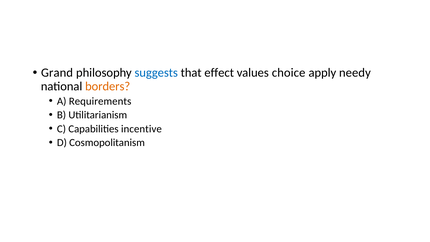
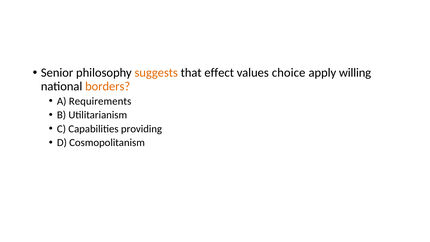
Grand: Grand -> Senior (57, 73)
suggests colour: blue -> orange (156, 73)
needy: needy -> willing (355, 73)
incentive: incentive -> providing (142, 129)
